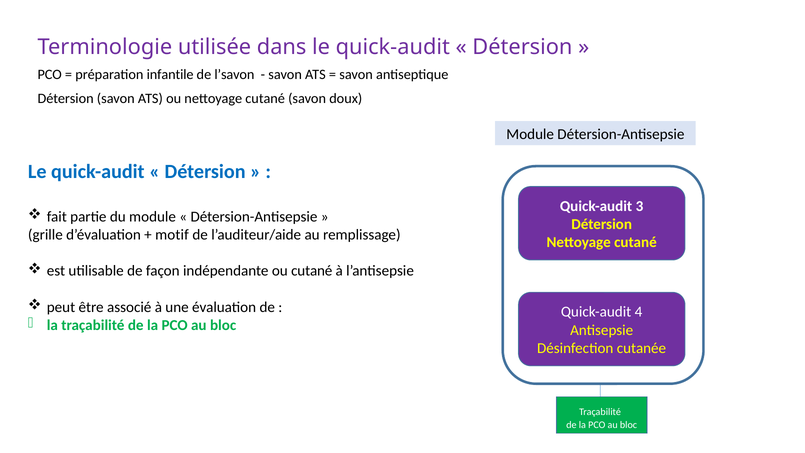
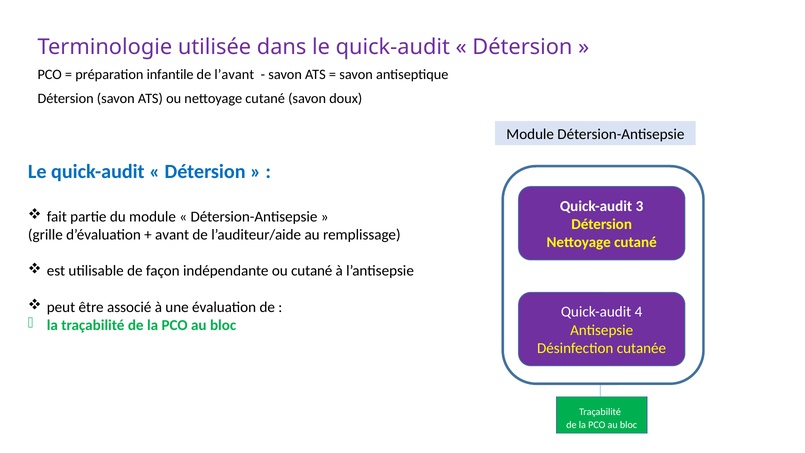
l’savon: l’savon -> l’avant (234, 75)
motif: motif -> avant (172, 235)
